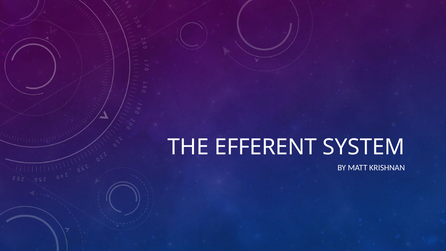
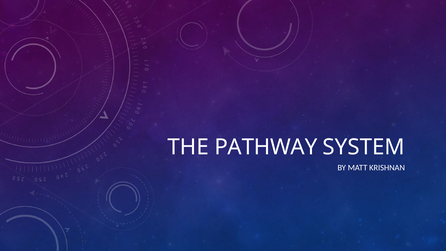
EFFERENT: EFFERENT -> PATHWAY (266, 147)
